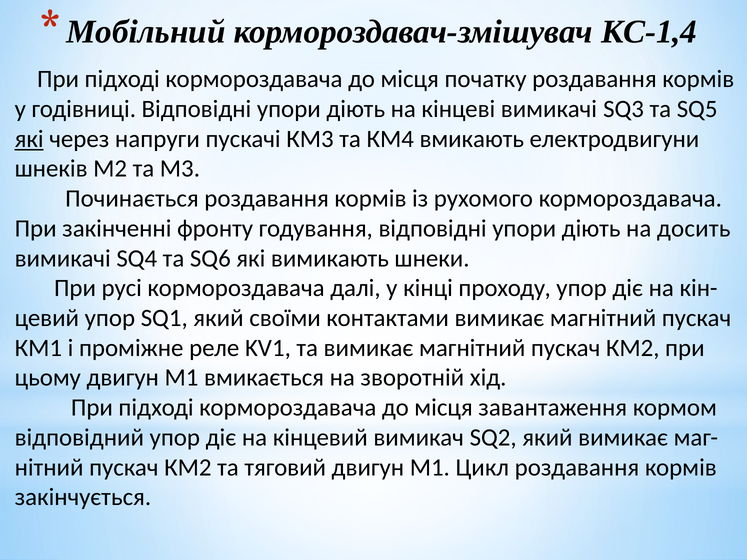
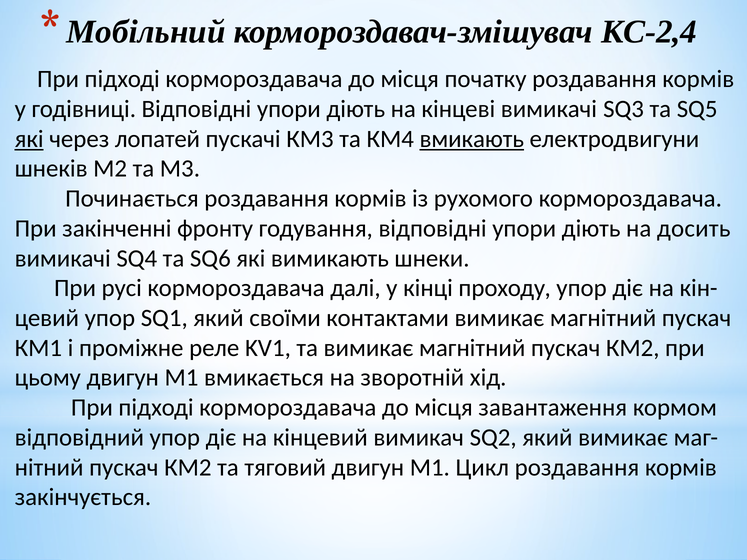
КС-1,4: КС-1,4 -> КС-2,4 (649, 32)
напруги: напруги -> лопатей (158, 139)
вмикають underline: none -> present (472, 139)
